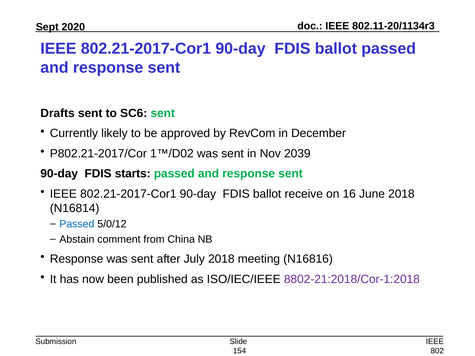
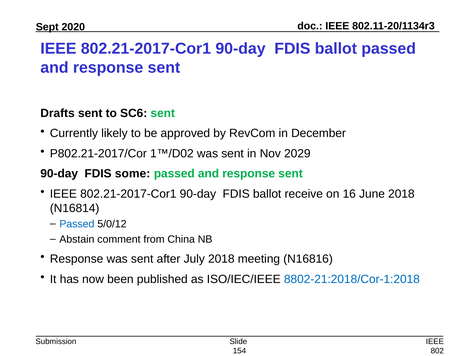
2039: 2039 -> 2029 (297, 154)
starts: starts -> some (133, 174)
8802-21:2018/Cor-1:2018 colour: purple -> blue (352, 279)
